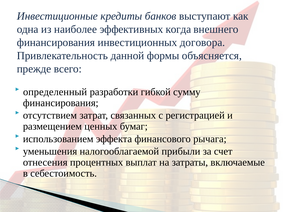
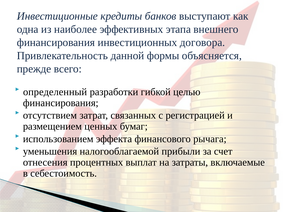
когда: когда -> этапа (178, 29)
сумму: сумму -> целью (187, 92)
